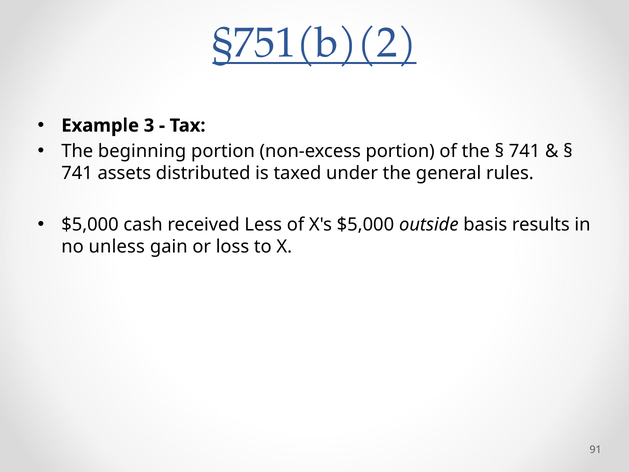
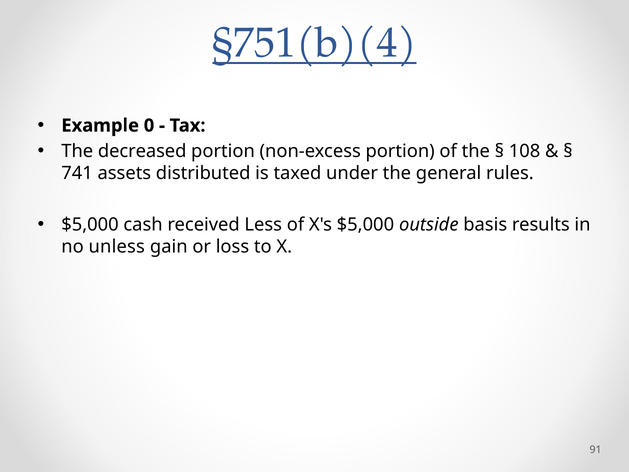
§751(b)(2: §751(b)(2 -> §751(b)(4 (314, 43)
3: 3 -> 0 (149, 126)
beginning: beginning -> decreased (142, 151)
741: 741 -> 108 (525, 151)
